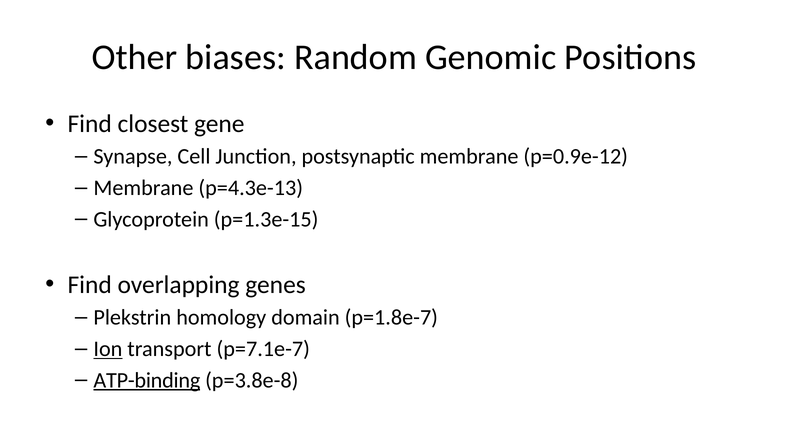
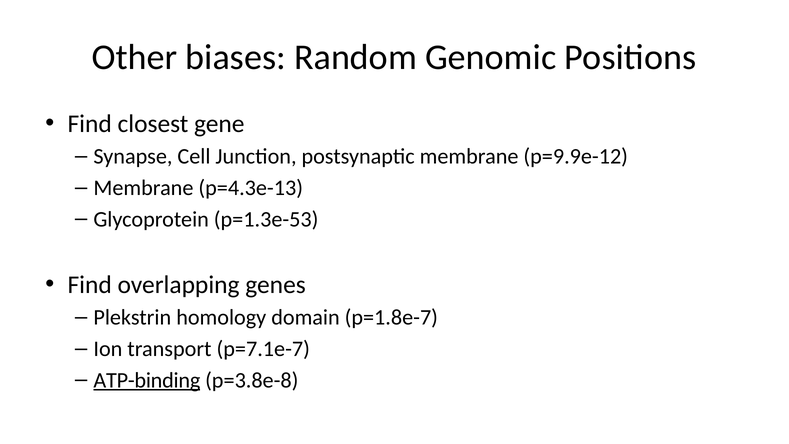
p=0.9e-12: p=0.9e-12 -> p=9.9e-12 (576, 157)
p=1.3e-15: p=1.3e-15 -> p=1.3e-53 (266, 219)
Ion underline: present -> none (108, 349)
